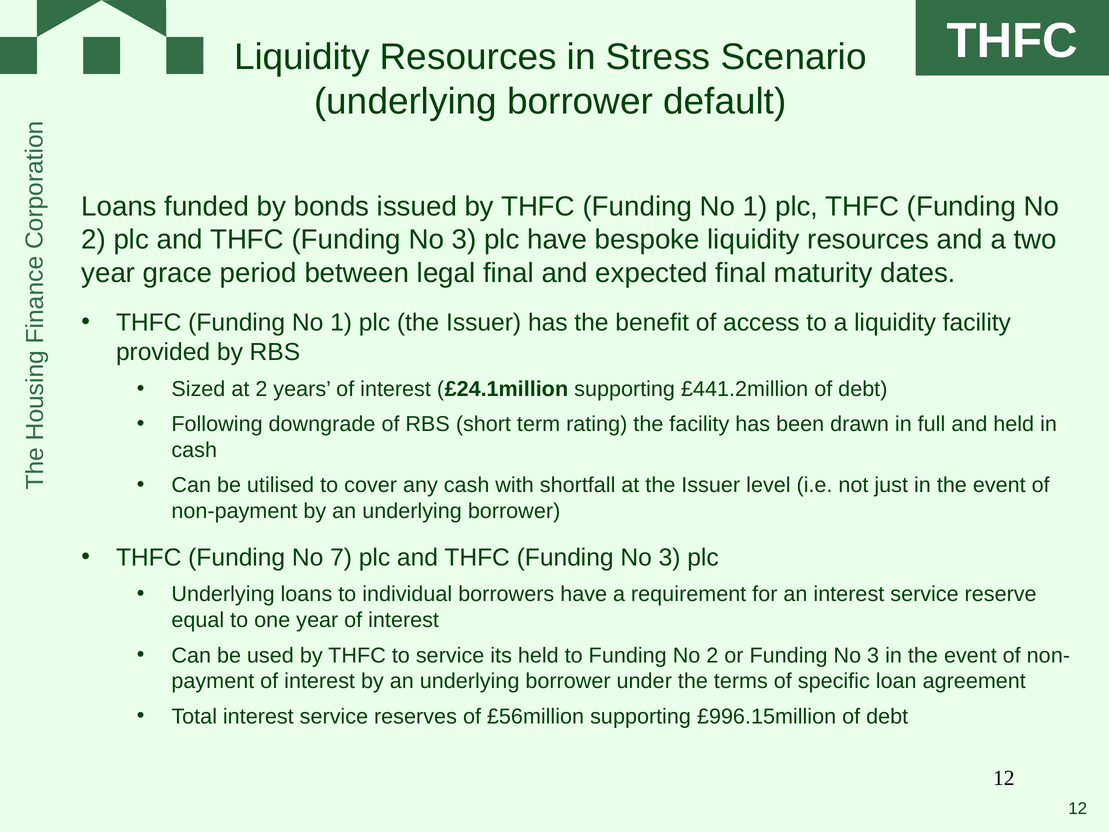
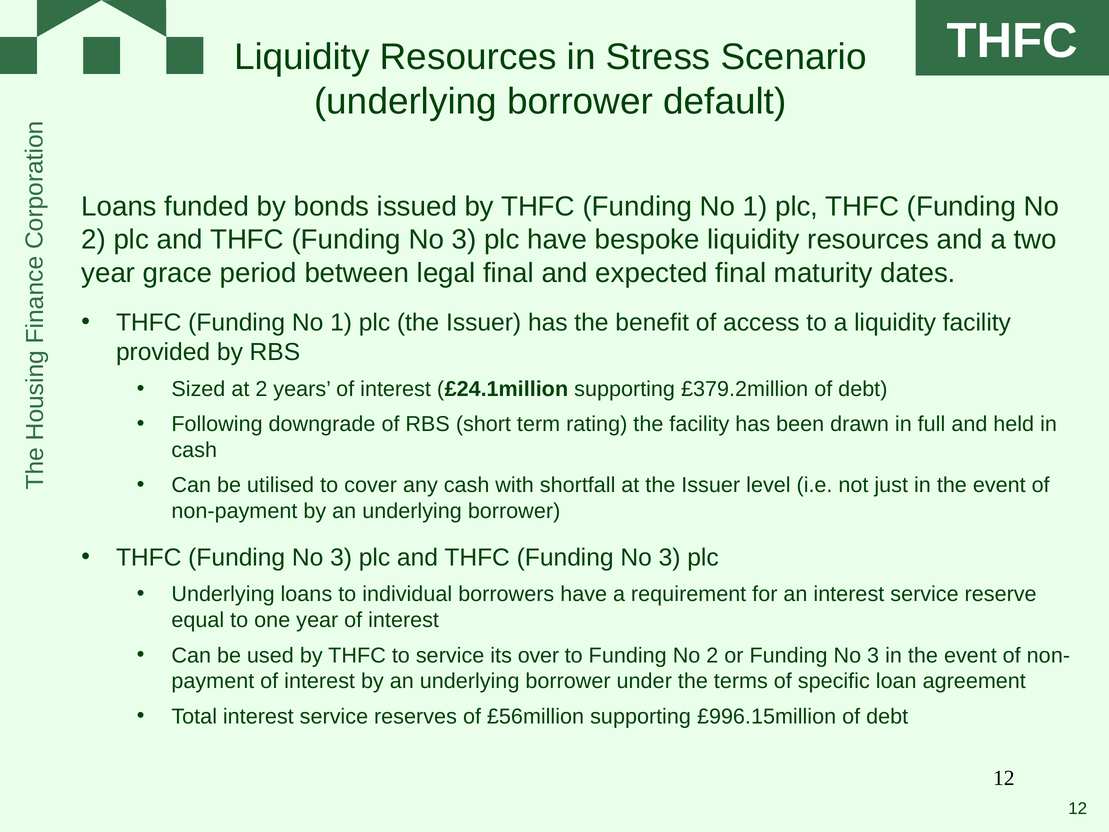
£441.2million: £441.2million -> £379.2million (745, 389)
7: 7 -> 3 (341, 557)
its held: held -> over (538, 655)
